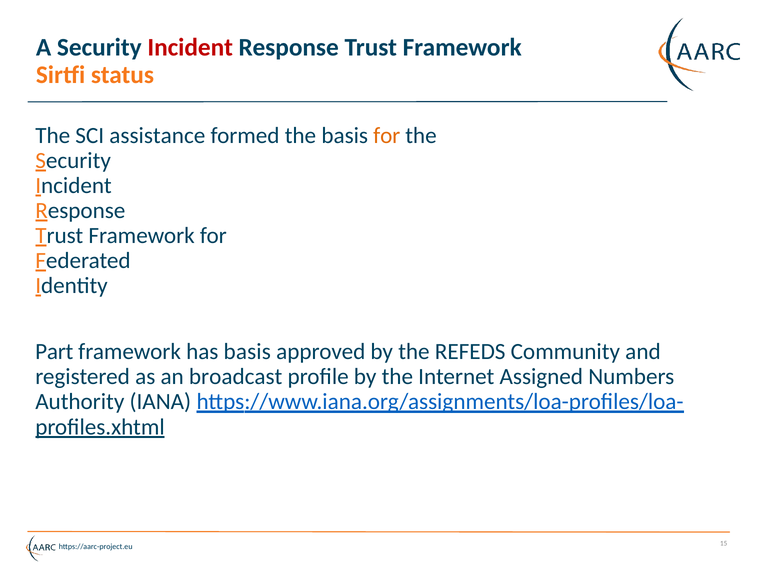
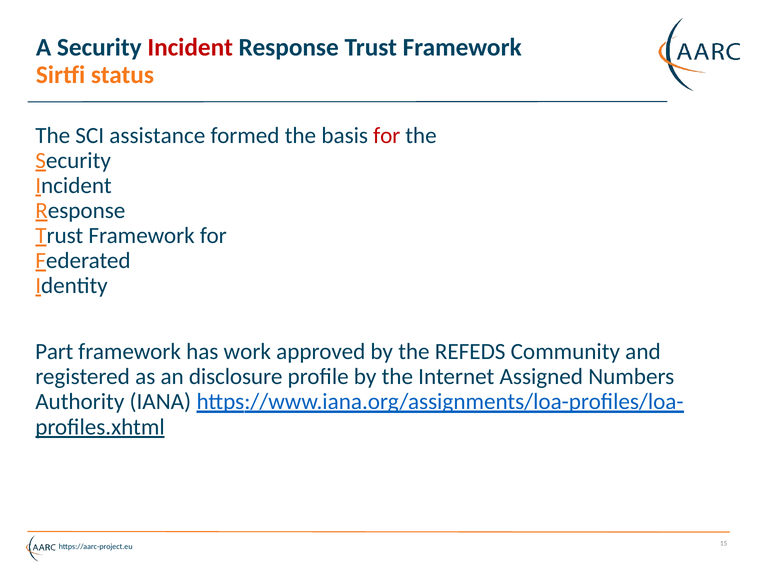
for colour: orange -> red (387, 136)
has basis: basis -> work (247, 352)
broadcast: broadcast -> disclosure (236, 377)
